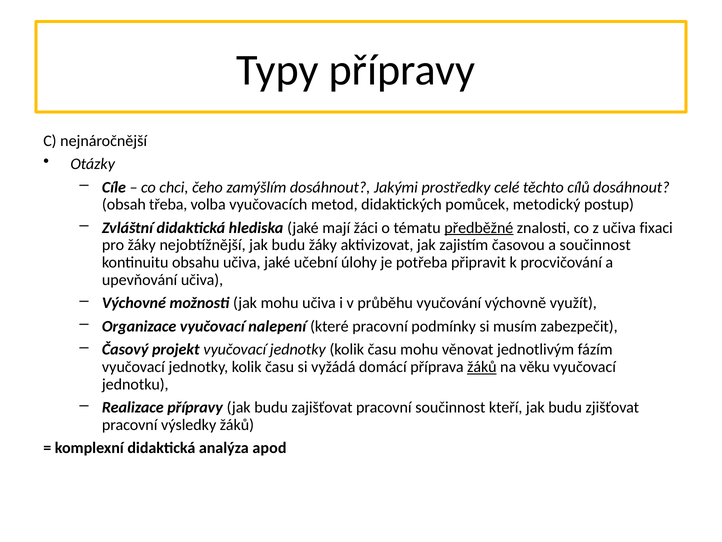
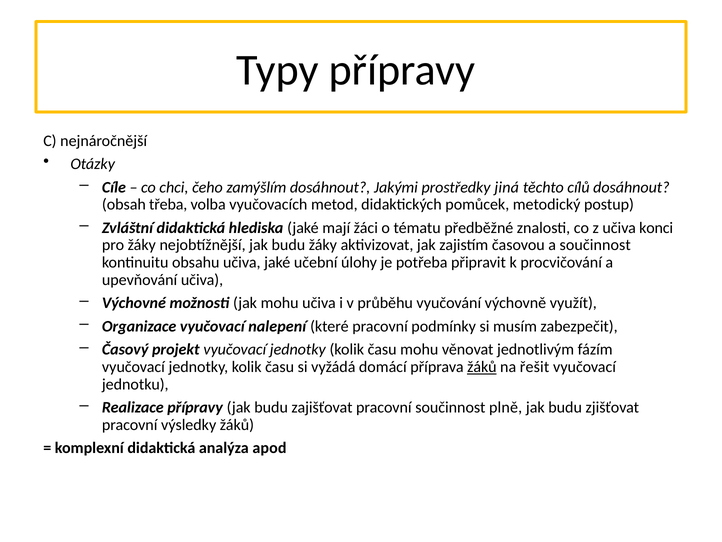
celé: celé -> jiná (507, 187)
předběžné underline: present -> none (479, 228)
fixaci: fixaci -> konci (656, 228)
věku: věku -> řešit (535, 367)
kteří: kteří -> plně (506, 407)
